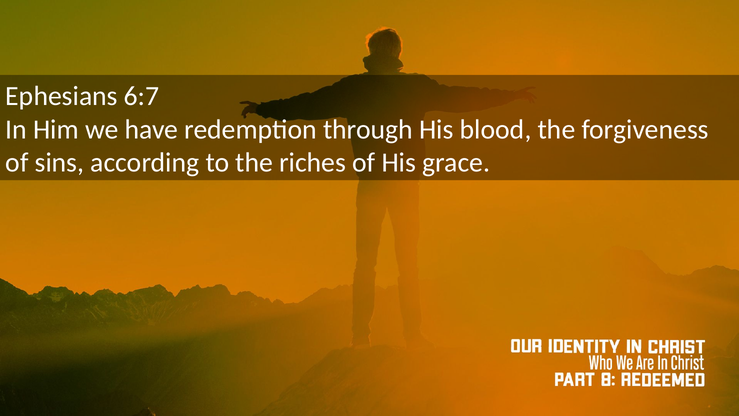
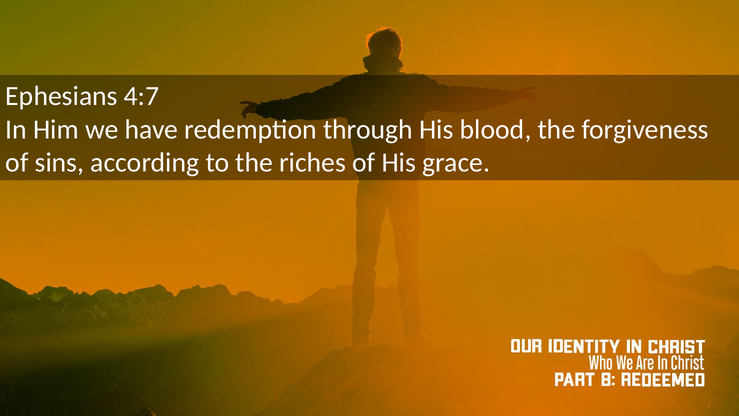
6:7: 6:7 -> 4:7 (142, 96)
